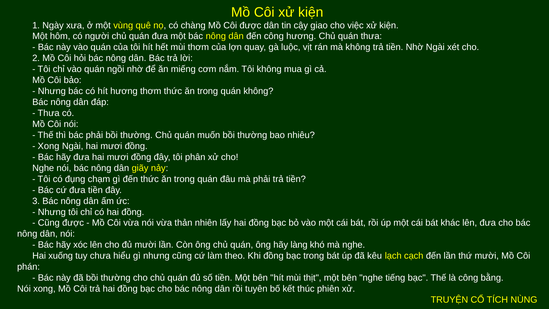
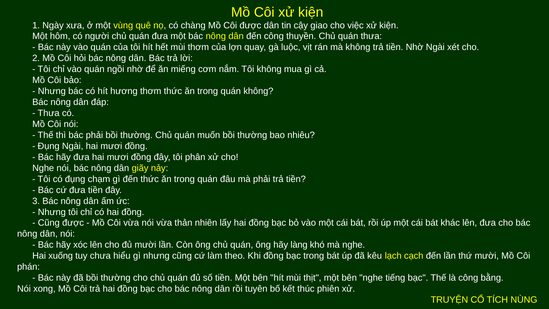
công hương: hương -> thuyền (301, 36)
Xong: Xong -> Đụng (49, 146)
